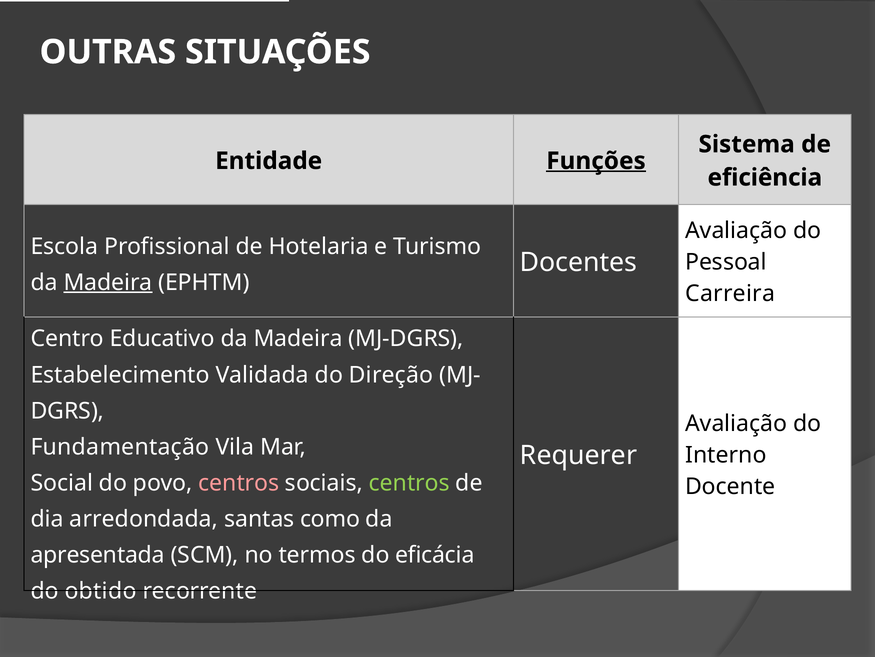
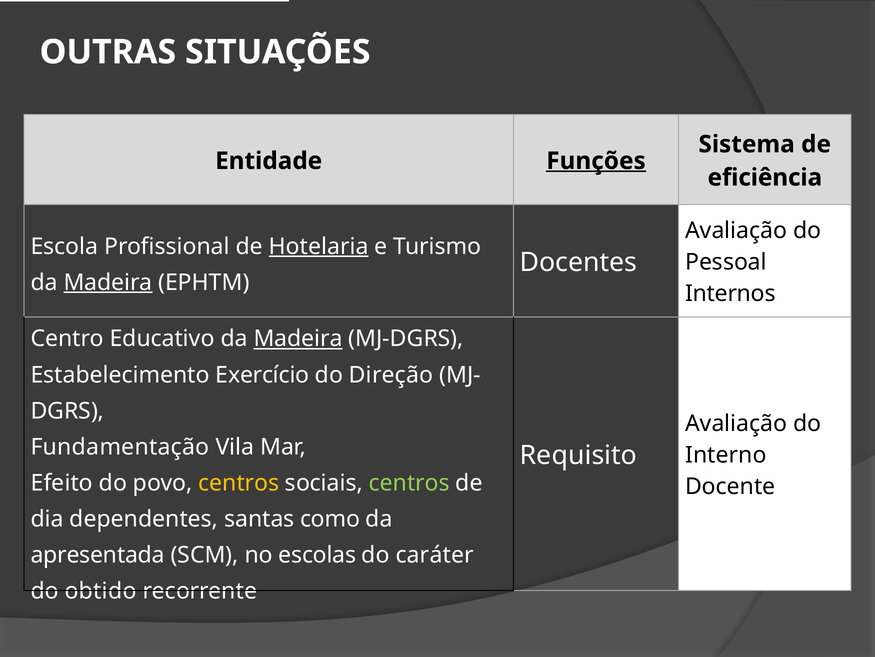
Hotelaria underline: none -> present (319, 246)
Carreira: Carreira -> Internos (730, 293)
Madeira underline: none -> present (298, 338)
Validada: Validada -> Exercício (262, 374)
Requerer: Requerer -> Requisito (578, 455)
Social: Social -> Efeito (62, 483)
centros colour: pink -> yellow (239, 483)
arredondada: arredondada -> dependentes (144, 519)
termos: termos -> escolas (317, 555)
eficácia: eficácia -> caráter (435, 555)
